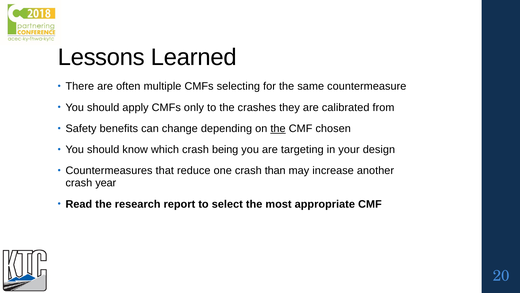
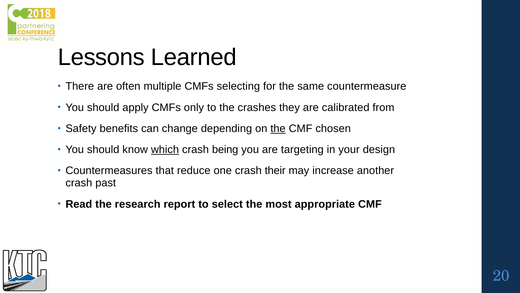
which underline: none -> present (165, 149)
than: than -> their (275, 170)
year: year -> past (106, 183)
